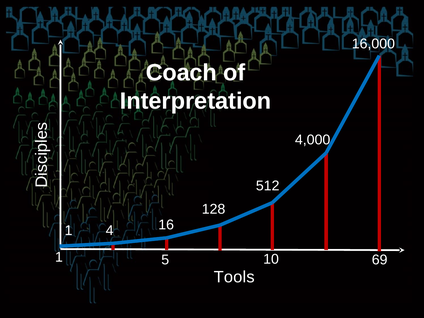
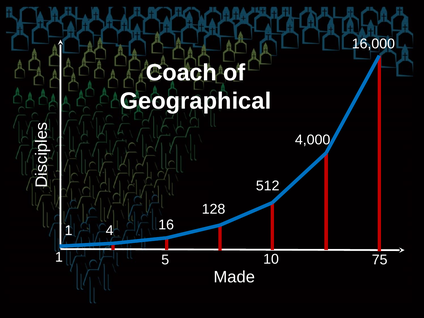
Interpretation: Interpretation -> Geographical (196, 101)
69: 69 -> 75 (380, 260)
Tools: Tools -> Made (234, 277)
